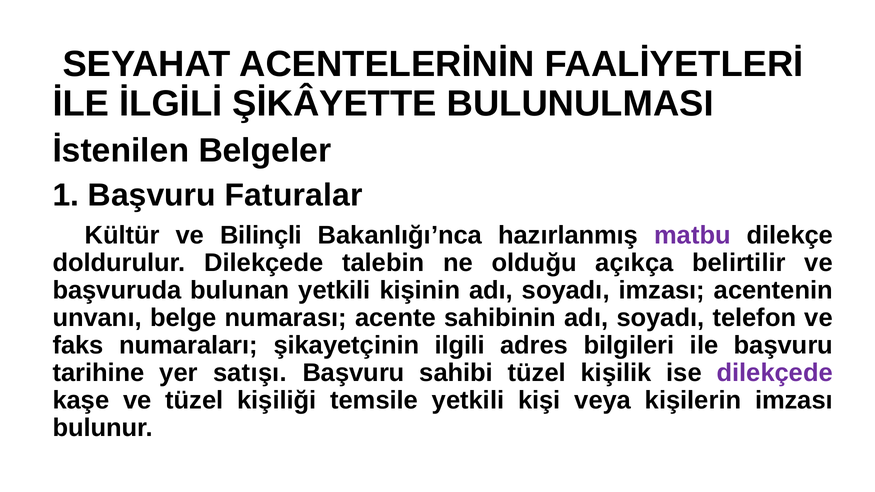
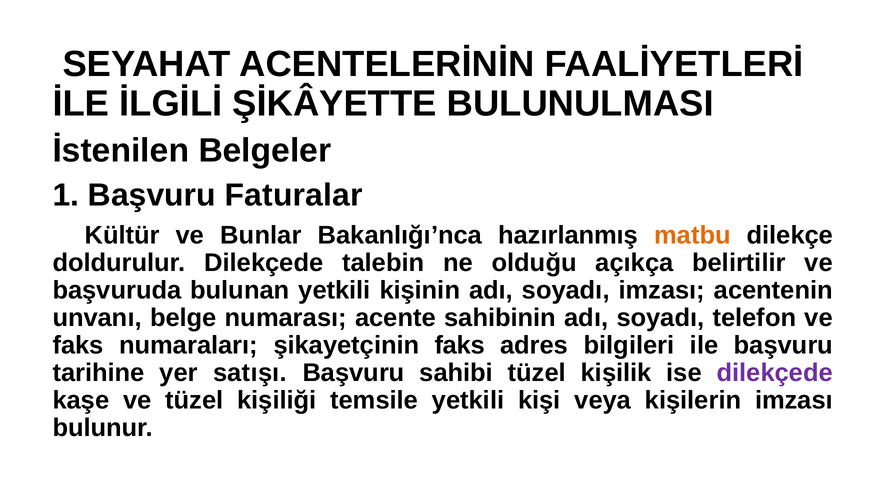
Bilinçli: Bilinçli -> Bunlar (261, 236)
matbu colour: purple -> orange (692, 236)
şikayetçinin ilgili: ilgili -> faks (460, 346)
